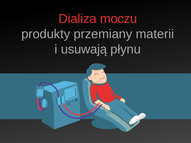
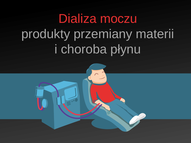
usuwają: usuwają -> choroba (84, 49)
